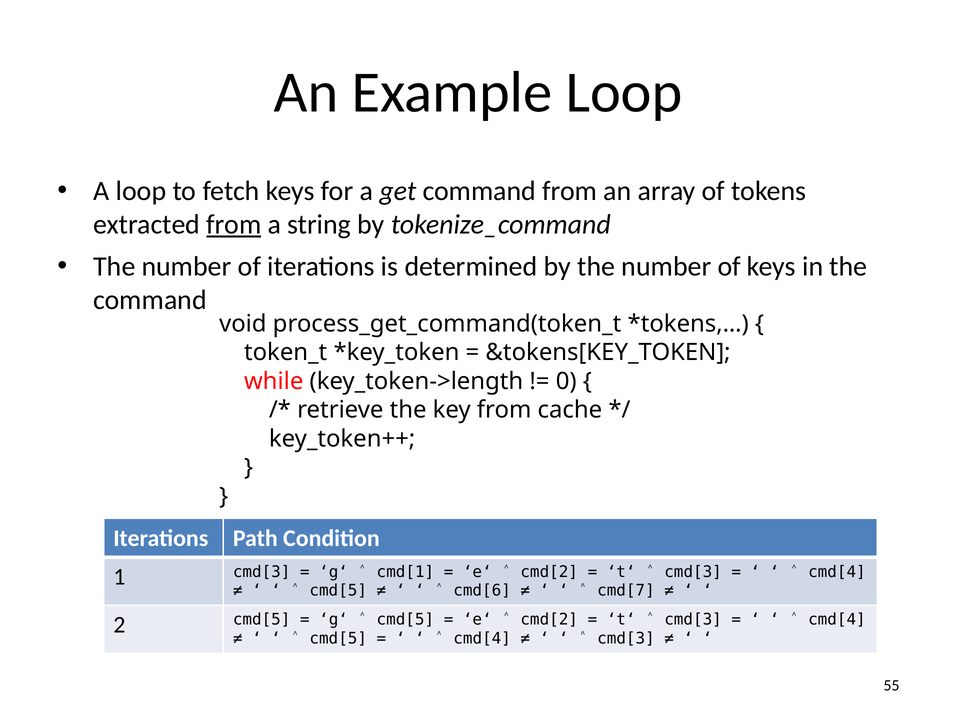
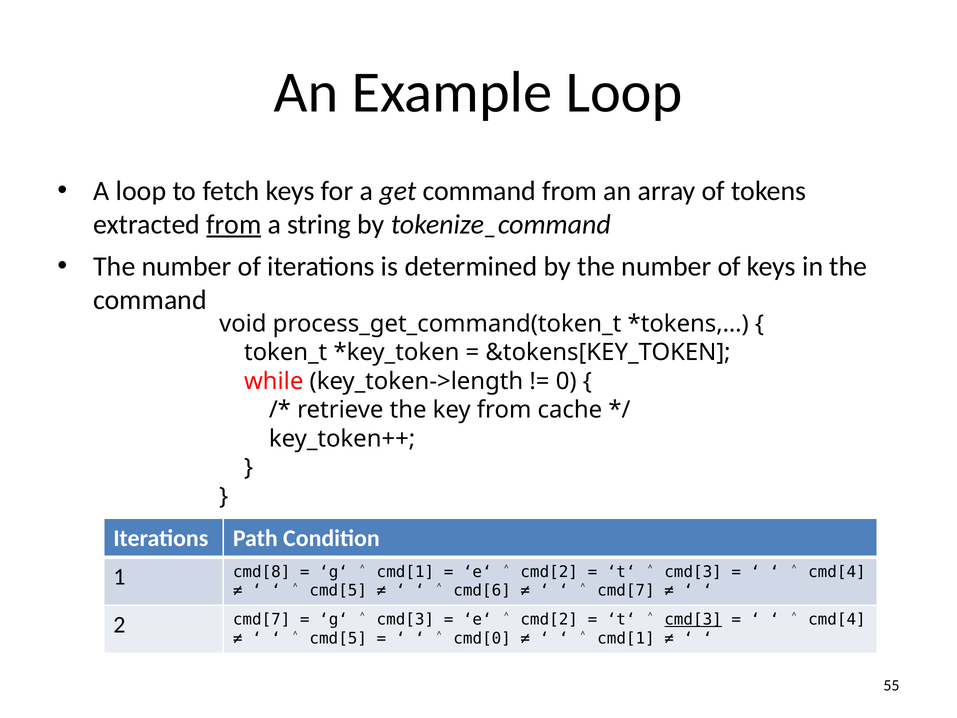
1 cmd[3: cmd[3 -> cmd[8 (262, 572)
2 cmd[5: cmd[5 -> cmd[7 (262, 619)
g‘ cmd[5: cmd[5 -> cmd[3 (405, 619)
cmd[3 underline: none -> present (693, 619)
cmd[4: cmd[4 -> cmd[0 (482, 638)
cmd[3: cmd[3 -> cmd[1 (626, 638)
